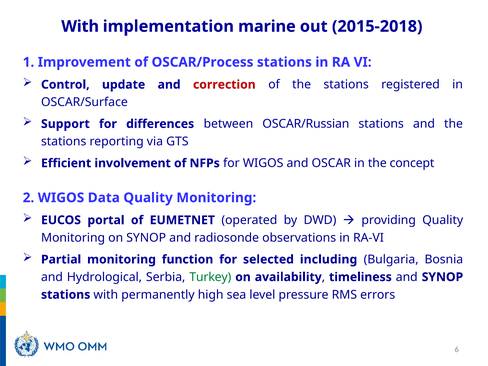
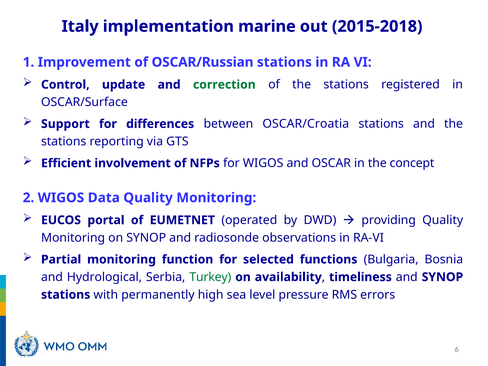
With: With -> Italy (80, 26)
OSCAR/Process: OSCAR/Process -> OSCAR/Russian (203, 62)
correction colour: red -> green (224, 85)
OSCAR/Russian: OSCAR/Russian -> OSCAR/Croatia (306, 124)
including: including -> functions (329, 259)
